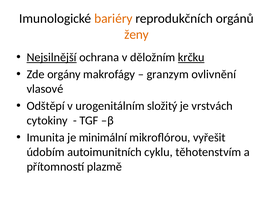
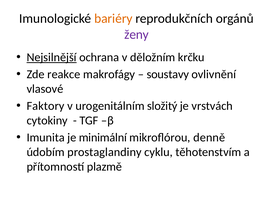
ženy colour: orange -> purple (137, 34)
krčku underline: present -> none (191, 57)
orgány: orgány -> reakce (64, 74)
granzym: granzym -> soustavy (168, 74)
Odštěpí: Odštěpí -> Faktory (46, 106)
vyřešit: vyřešit -> denně (209, 137)
autoimunitních: autoimunitních -> prostaglandiny (104, 152)
